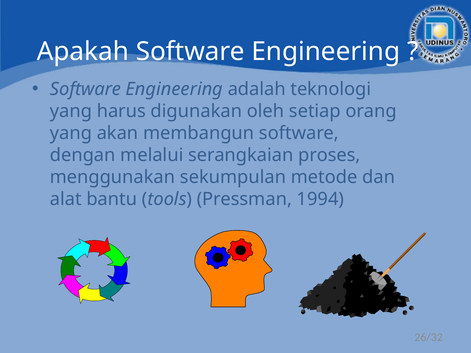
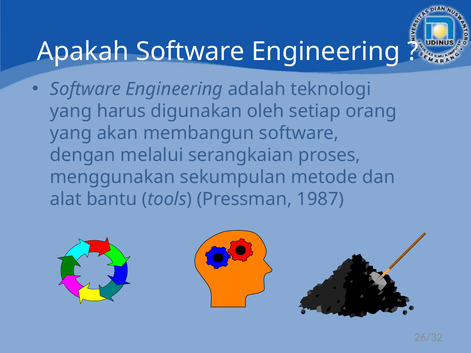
1994: 1994 -> 1987 (320, 199)
